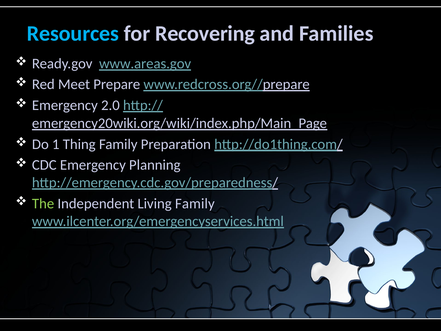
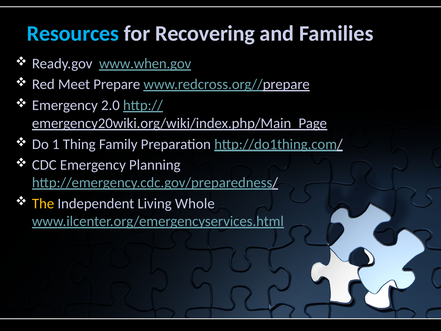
www.areas.gov: www.areas.gov -> www.when.gov (145, 64)
The colour: light green -> yellow (43, 203)
Living Family: Family -> Whole (195, 203)
